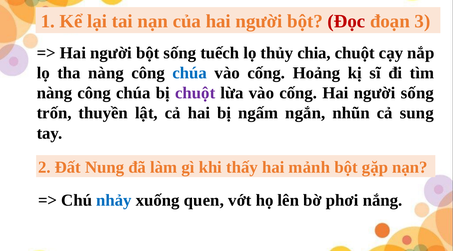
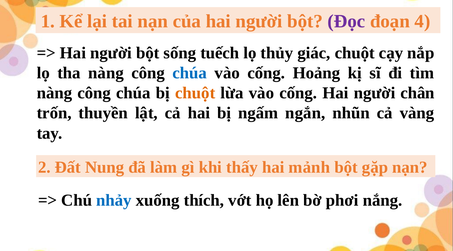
Đọc colour: red -> purple (346, 22)
3: 3 -> 4 (422, 22)
chia: chia -> giác (314, 53)
chuột colour: purple -> orange (195, 93)
người sống: sống -> chân (418, 93)
sung: sung -> vàng (417, 113)
quen: quen -> thích (204, 201)
